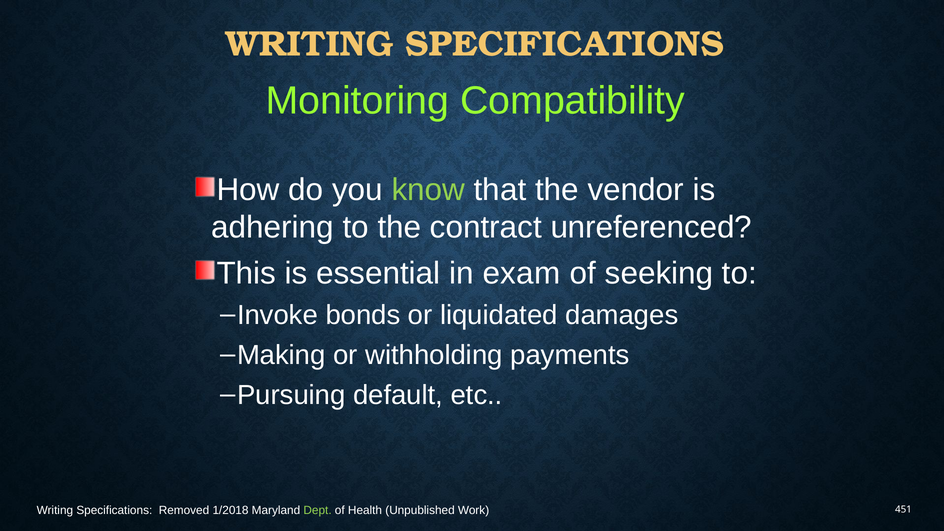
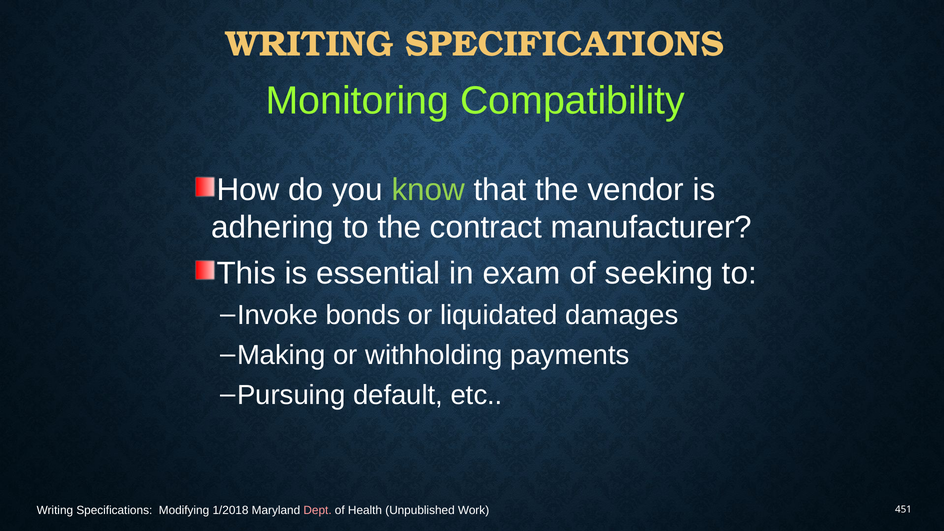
unreferenced: unreferenced -> manufacturer (651, 228)
Removed: Removed -> Modifying (184, 510)
Dept colour: light green -> pink (318, 510)
